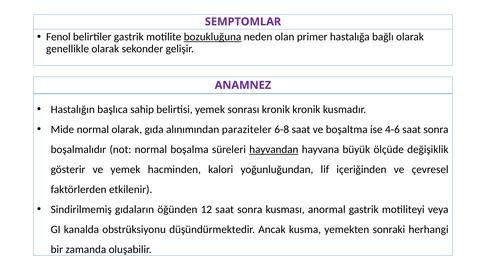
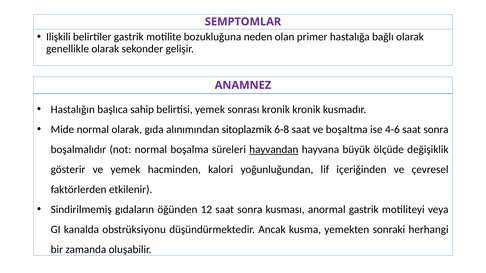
Fenol: Fenol -> Ilişkili (58, 37)
bozukluğuna underline: present -> none (213, 37)
paraziteler: paraziteler -> sitoplazmik (247, 130)
